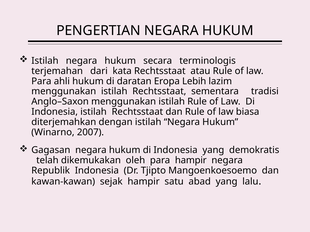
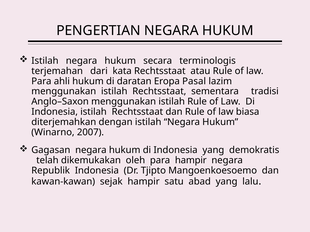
Lebih: Lebih -> Pasal (194, 81)
